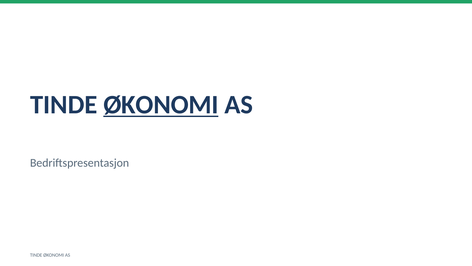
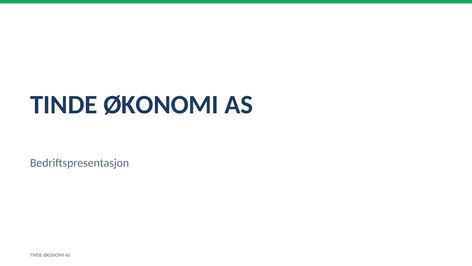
ØKONOMI underline: present -> none (161, 105)
